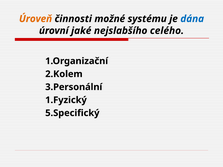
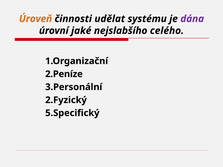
možné: možné -> udělat (110, 19)
dána colour: blue -> purple (192, 19)
2.Kolem: 2.Kolem -> 2.Peníze (64, 74)
1.Fyzický: 1.Fyzický -> 2.Fyzický (66, 100)
